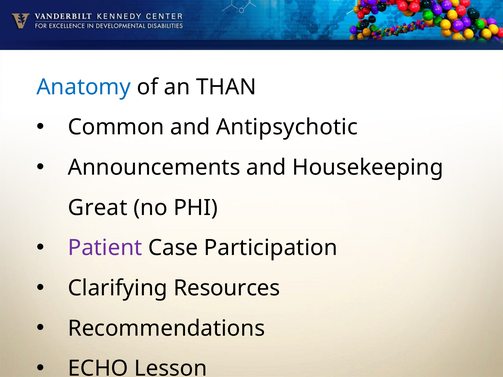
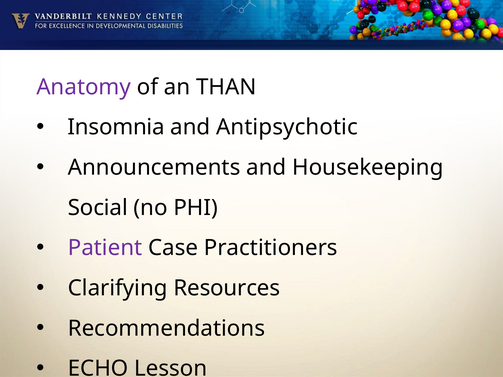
Anatomy colour: blue -> purple (84, 87)
Common: Common -> Insomnia (116, 127)
Great: Great -> Social (98, 208)
Participation: Participation -> Practitioners (271, 248)
